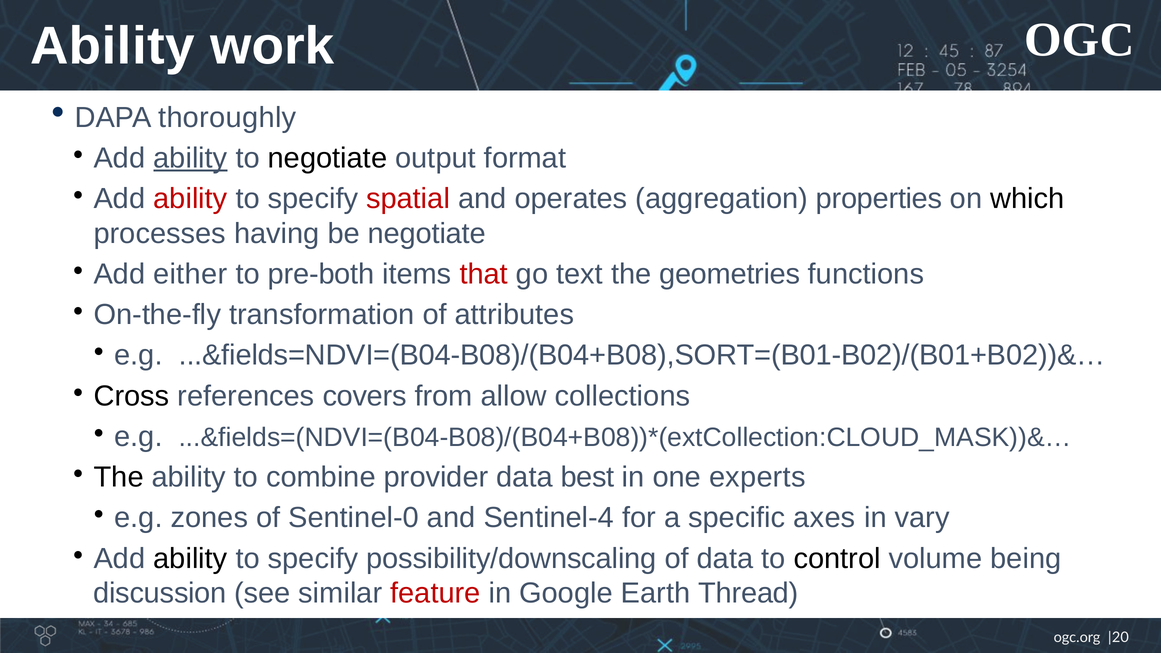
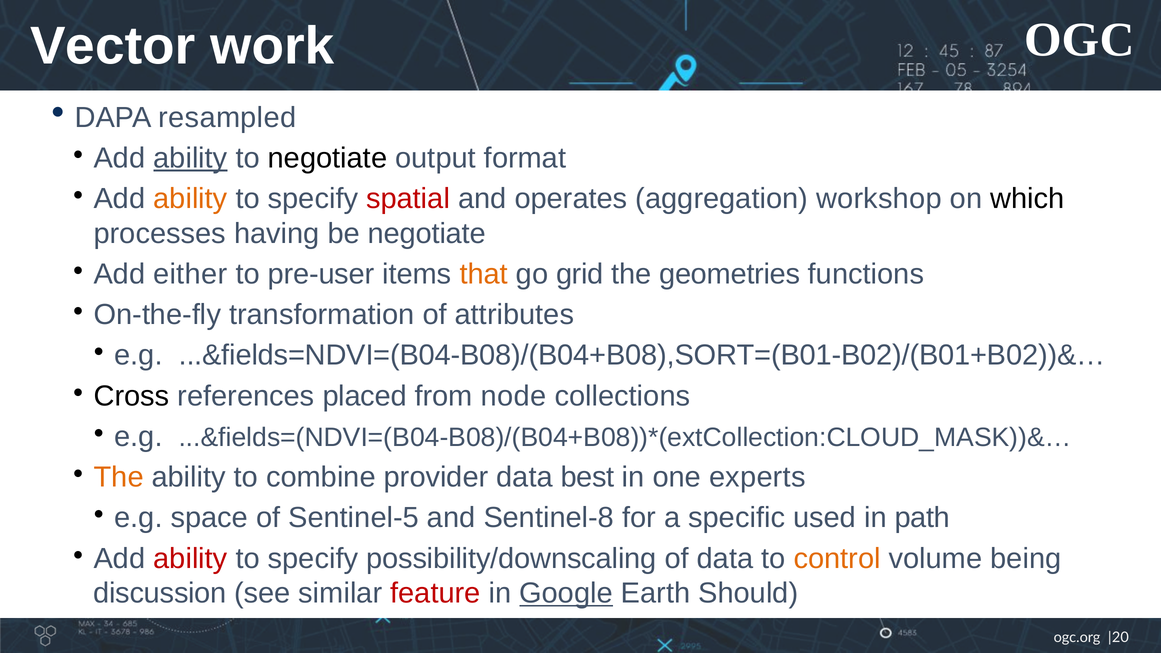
Ability: Ability -> Vector (113, 46)
thoroughly: thoroughly -> resampled (227, 117)
ability colour: red -> orange (190, 199)
properties: properties -> workshop (879, 199)
pre-both: pre-both -> pre-user (321, 274)
that colour: red -> orange (484, 274)
text: text -> grid (580, 274)
covers: covers -> placed (365, 396)
allow: allow -> node (513, 396)
The colour: black -> orange (119, 477)
zones: zones -> space (209, 518)
Sentinel-0: Sentinel-0 -> Sentinel-5 (354, 518)
Sentinel-4: Sentinel-4 -> Sentinel-8 (549, 518)
axes: axes -> used (825, 518)
vary: vary -> path (922, 518)
ability colour: black -> red (190, 559)
control colour: black -> orange (837, 559)
Google underline: none -> present (566, 593)
Thread: Thread -> Should (748, 593)
